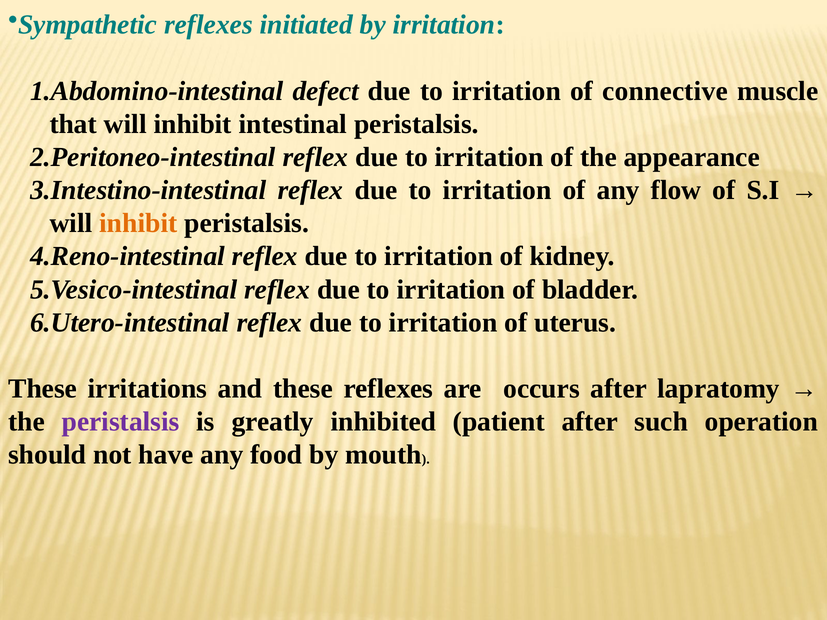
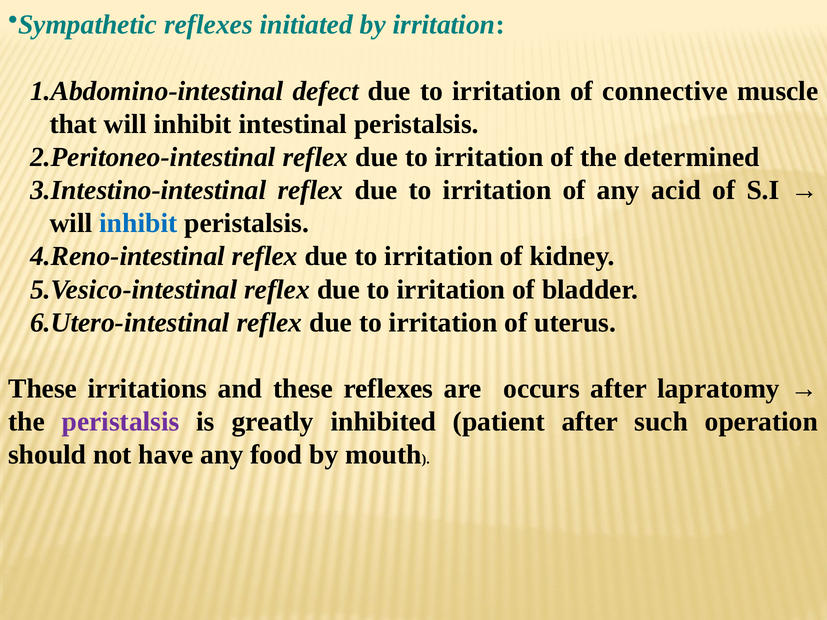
appearance: appearance -> determined (692, 157)
flow: flow -> acid (676, 190)
inhibit colour: orange -> blue (138, 223)
